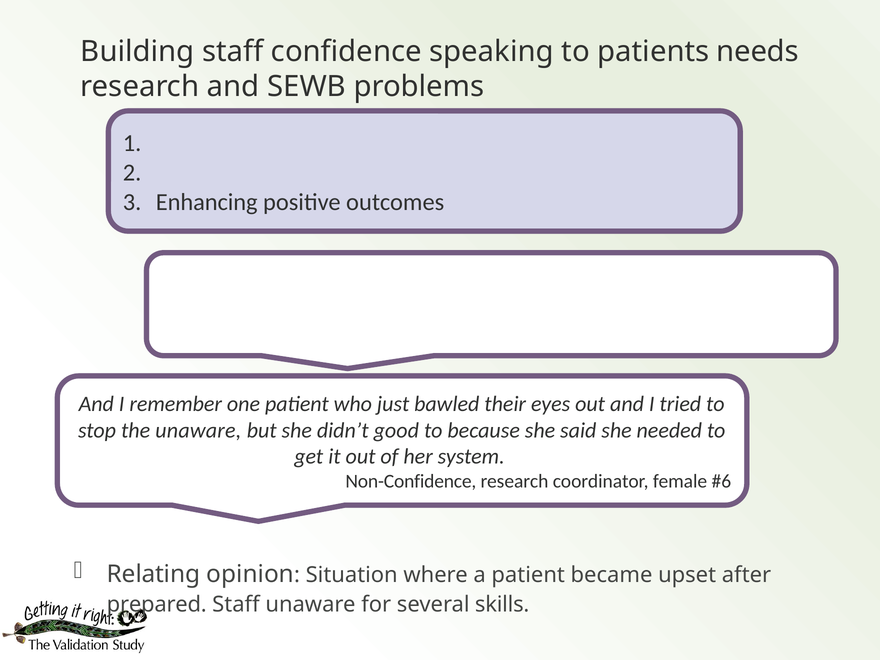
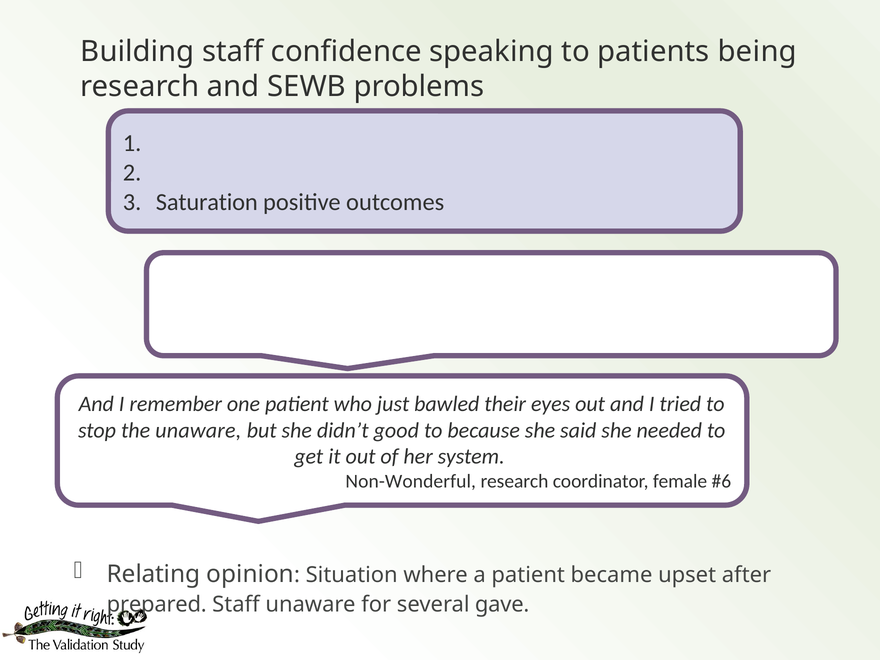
needs: needs -> being (757, 52)
Enhancing: Enhancing -> Saturation (207, 202)
Non-Confidence: Non-Confidence -> Non-Wonderful (411, 481)
skills: skills -> gave (502, 604)
